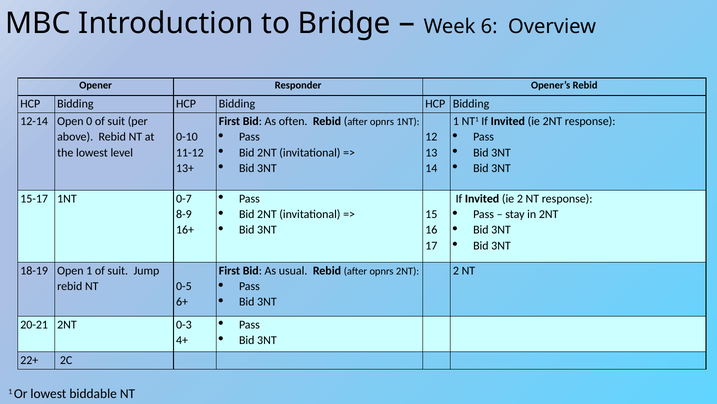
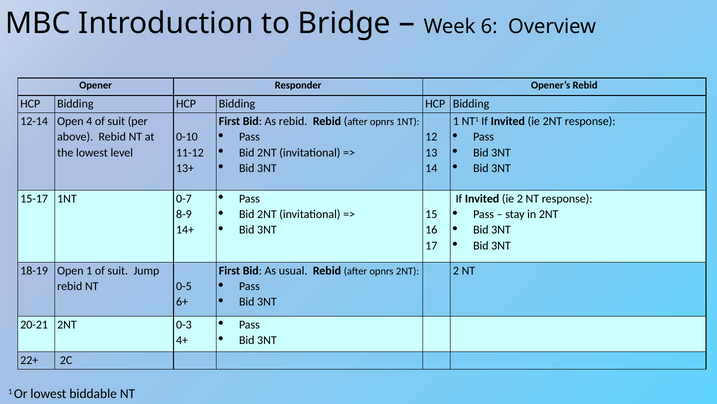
0: 0 -> 4 (89, 121)
As often: often -> rebid (293, 121)
16+: 16+ -> 14+ (185, 230)
